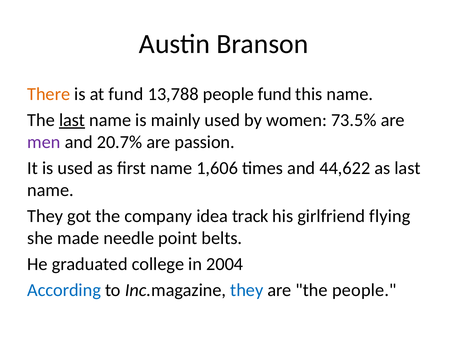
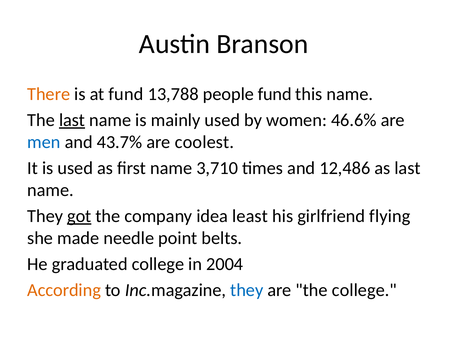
73.5%: 73.5% -> 46.6% (354, 120)
men colour: purple -> blue (44, 142)
20.7%: 20.7% -> 43.7% (120, 142)
passion: passion -> coolest (205, 142)
1,606: 1,606 -> 3,710 (217, 168)
44,622: 44,622 -> 12,486 (345, 168)
got underline: none -> present (79, 216)
track: track -> least (250, 216)
According colour: blue -> orange (64, 290)
the people: people -> college (364, 290)
